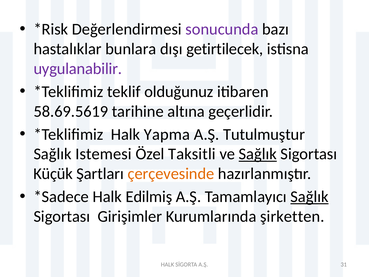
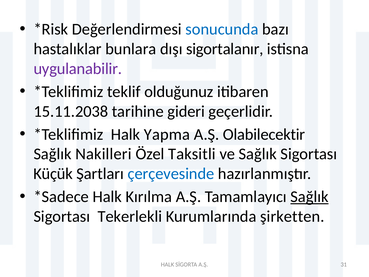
sonucunda colour: purple -> blue (222, 29)
getirtilecek: getirtilecek -> sigortalanır (225, 49)
58.69.5619: 58.69.5619 -> 15.11.2038 (71, 111)
altına: altına -> gideri (186, 111)
Tutulmuştur: Tutulmuştur -> Olabilecektir (264, 134)
Istemesi: Istemesi -> Nakilleri (103, 154)
Sağlık underline: present -> none (258, 154)
çerçevesinde colour: orange -> blue (171, 174)
Edilmiş: Edilmiş -> Kırılma (149, 197)
Girişimler: Girişimler -> Tekerlekli (130, 216)
